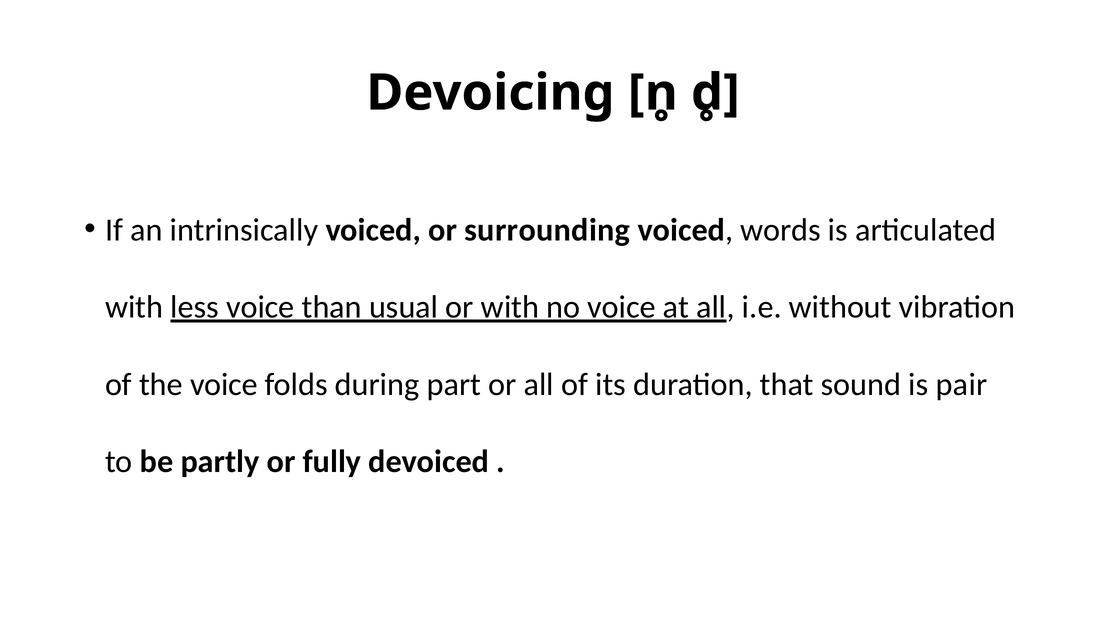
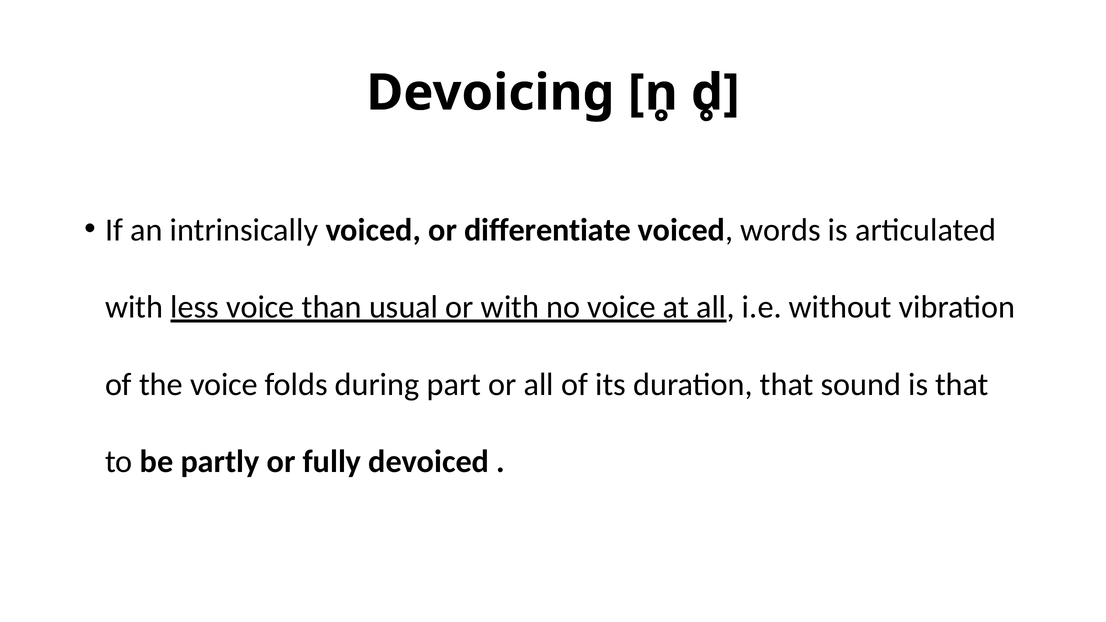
surrounding: surrounding -> differentiate (548, 230)
is pair: pair -> that (962, 384)
